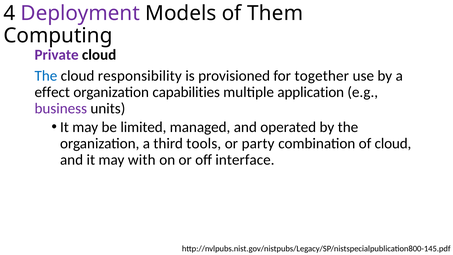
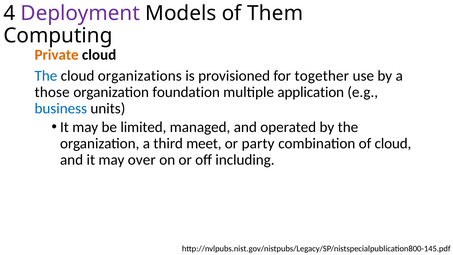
Private colour: purple -> orange (57, 55)
responsibility: responsibility -> organizations (140, 76)
effect: effect -> those (52, 92)
capabilities: capabilities -> foundation (186, 92)
business colour: purple -> blue (61, 108)
tools: tools -> meet (204, 143)
with: with -> over (142, 160)
interface: interface -> including (245, 160)
